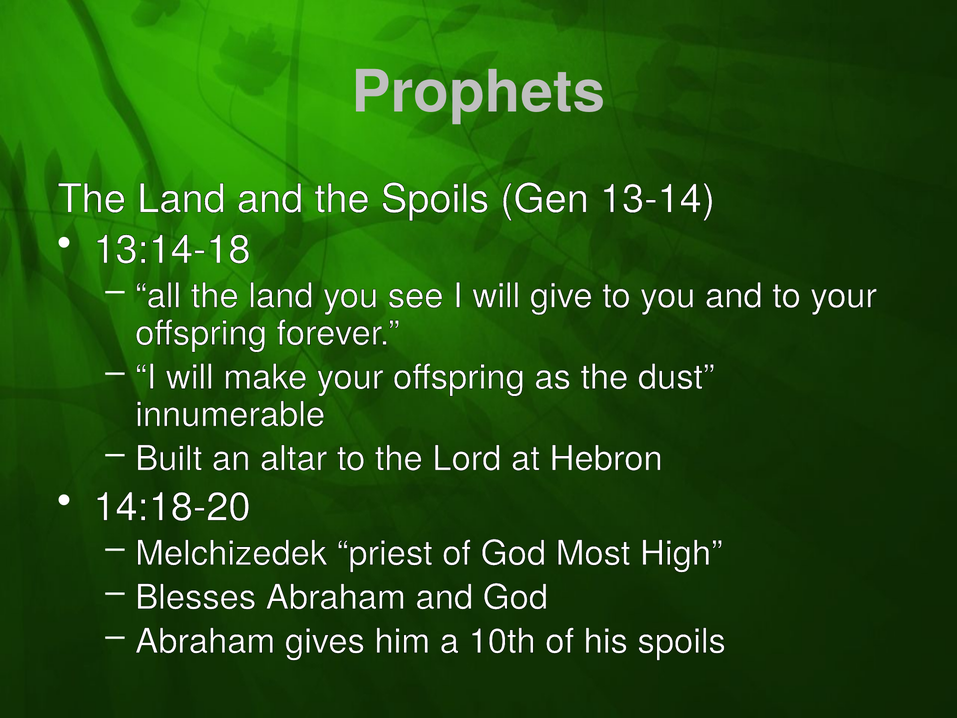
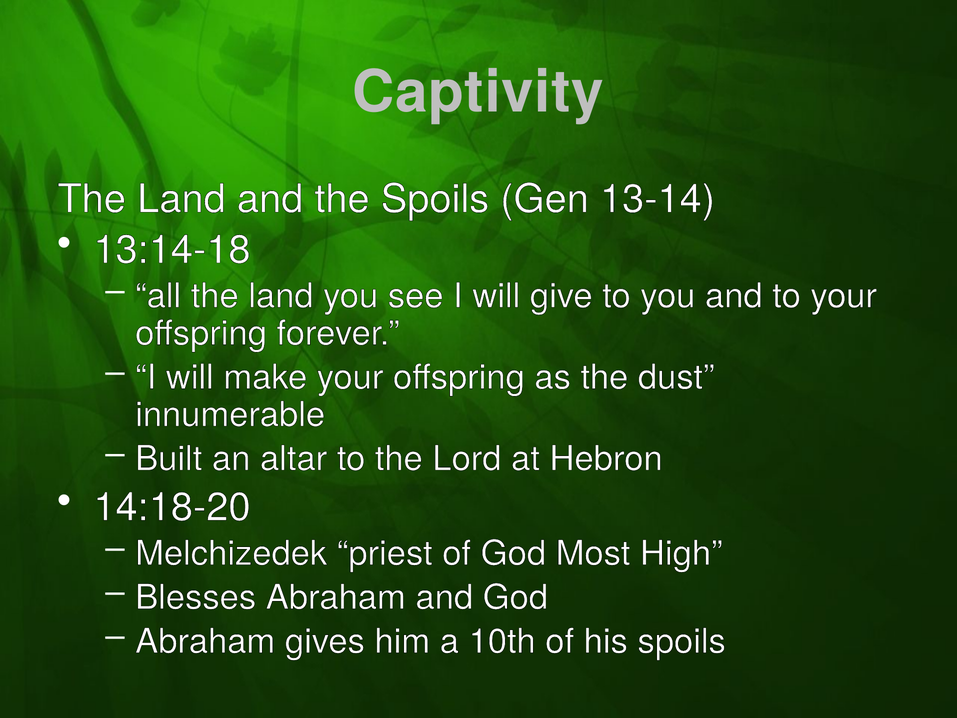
Prophets: Prophets -> Captivity (478, 93)
